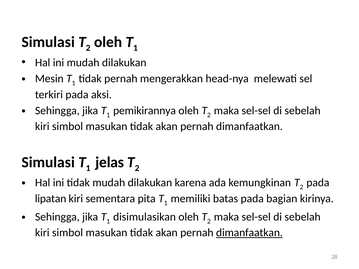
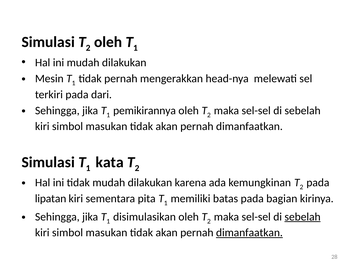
aksi: aksi -> dari (101, 95)
jelas: jelas -> kata (110, 162)
sebelah underline: none -> present (303, 217)
